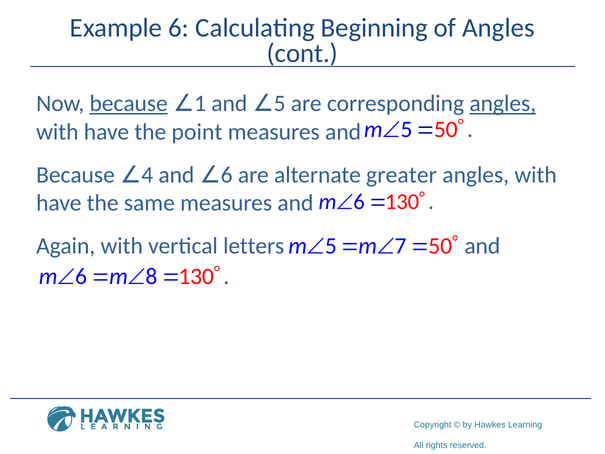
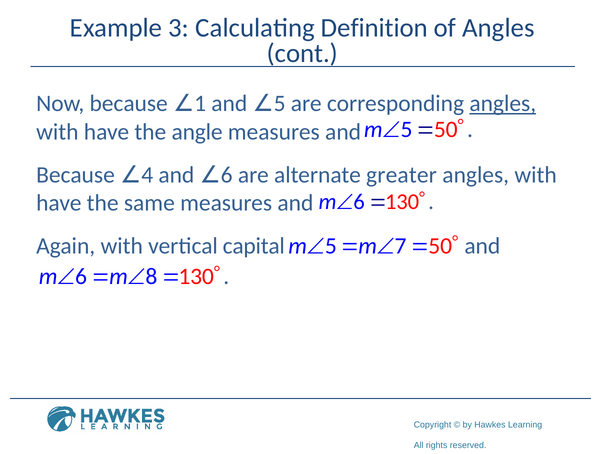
Example 6: 6 -> 3 (179, 28)
Beginning: Beginning -> Definition (374, 28)
because underline: present -> none (129, 103)
point: point -> angle (197, 132)
letters: letters -> capital (254, 246)
